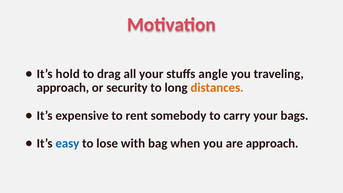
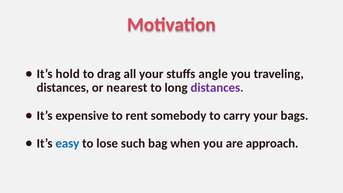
approach: approach -> distances (63, 88)
security: security -> nearest (127, 88)
distances colour: orange -> purple (217, 88)
with: with -> such (133, 143)
